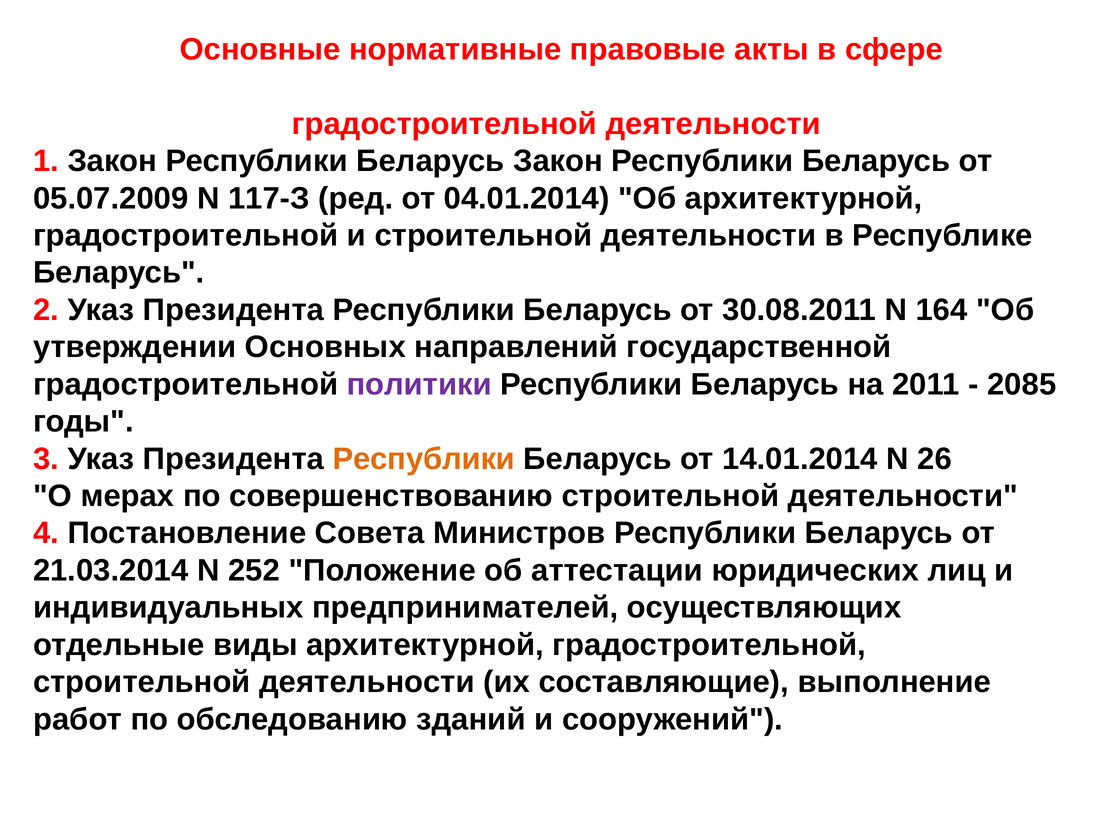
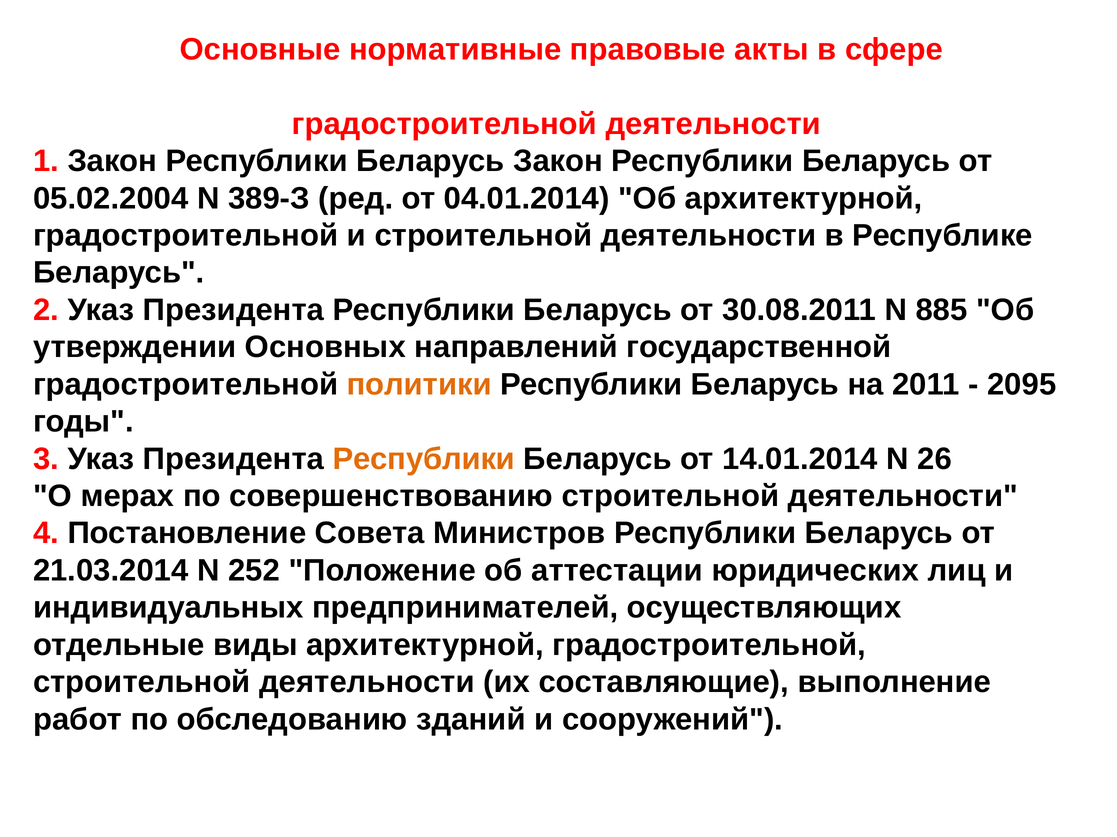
05.07.2009: 05.07.2009 -> 05.02.2004 (111, 198)
117-З: 117-З -> 389-З (269, 198)
164: 164 -> 885 (942, 310)
политики colour: purple -> orange (419, 385)
2085: 2085 -> 2095 (1022, 385)
